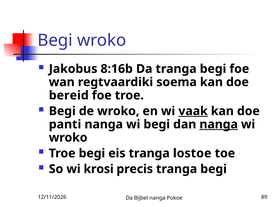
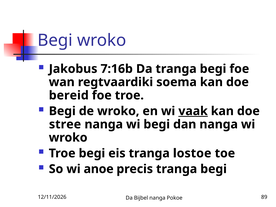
8:16b: 8:16b -> 7:16b (117, 69)
panti: panti -> stree (65, 124)
nanga underline: present -> none (219, 124)
krosi: krosi -> anoe (99, 169)
